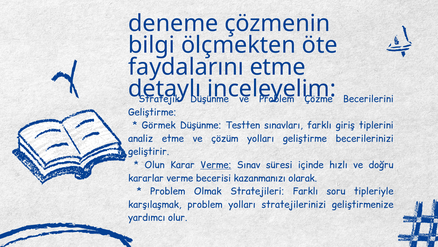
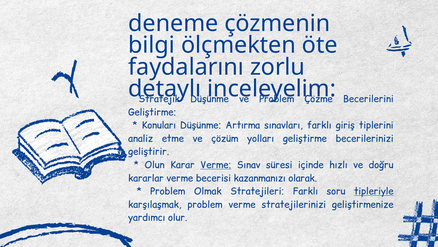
faydalarını etme: etme -> zorlu (278, 67)
Görmek: Görmek -> Konuları (159, 125)
Testten: Testten -> Artırma (243, 125)
tipleriyle underline: none -> present (374, 191)
problem yolları: yolları -> verme (242, 204)
